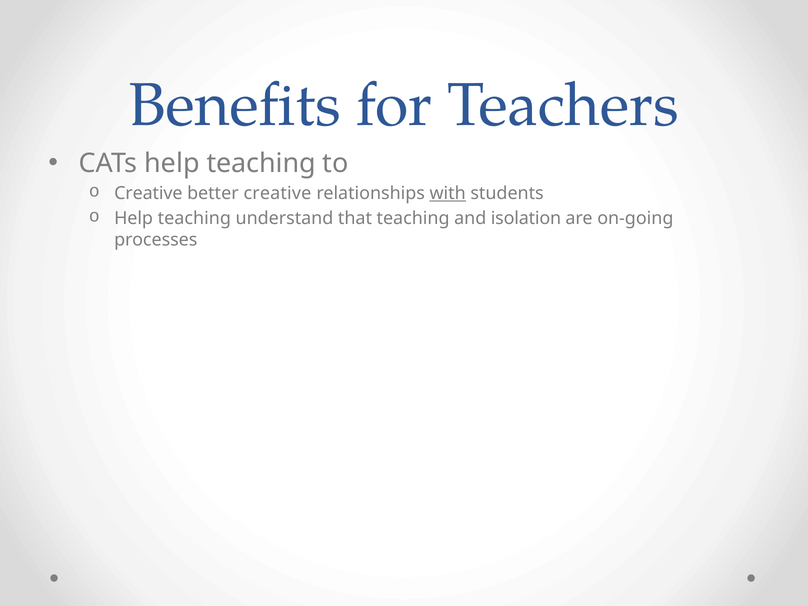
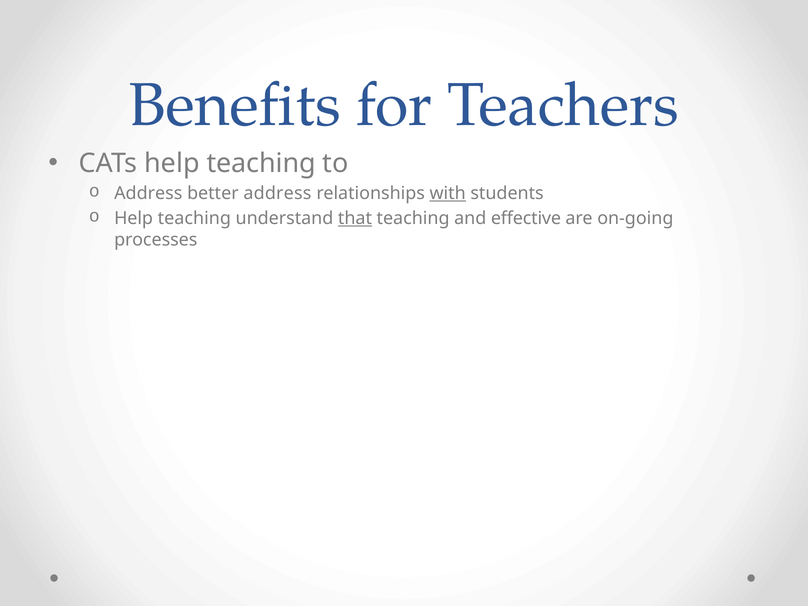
Creative: Creative -> Address (148, 193)
better creative: creative -> address (277, 193)
that underline: none -> present (355, 218)
isolation: isolation -> effective (526, 218)
